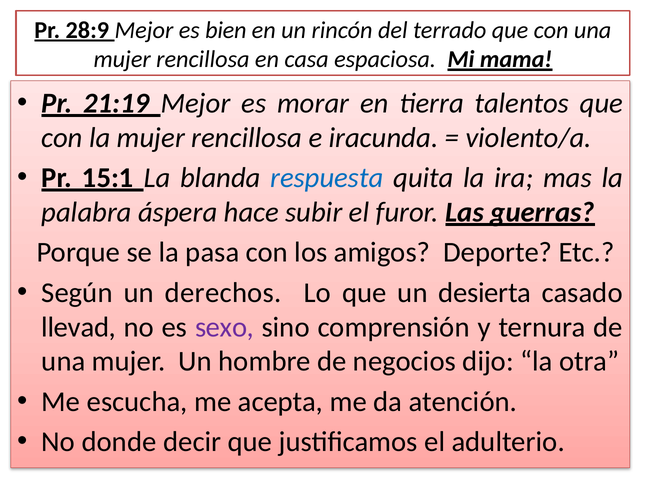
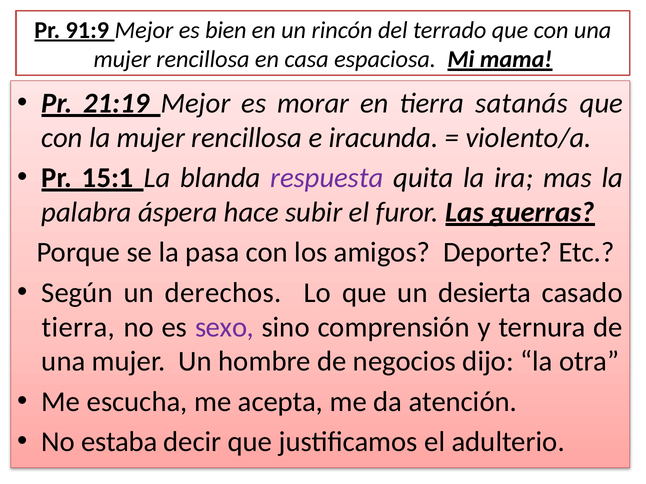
28:9: 28:9 -> 91:9 (87, 30)
talentos: talentos -> satanás (522, 103)
respuesta colour: blue -> purple (327, 178)
llevad: llevad -> tierra (78, 327)
donde: donde -> estaba (119, 442)
